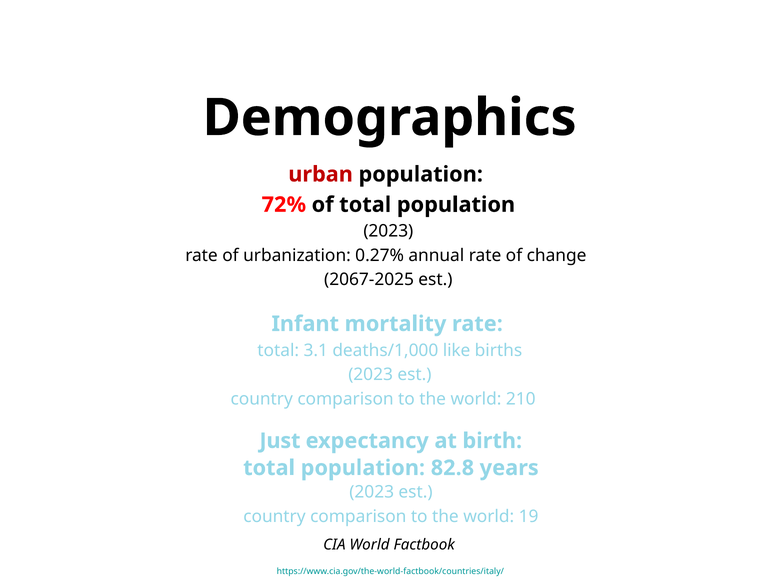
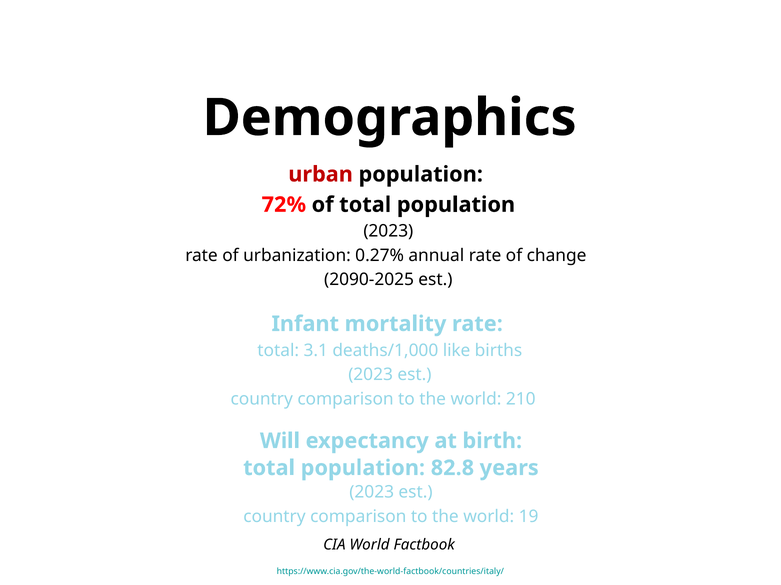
2067-2025: 2067-2025 -> 2090-2025 (369, 280)
Just: Just -> Will (280, 441)
